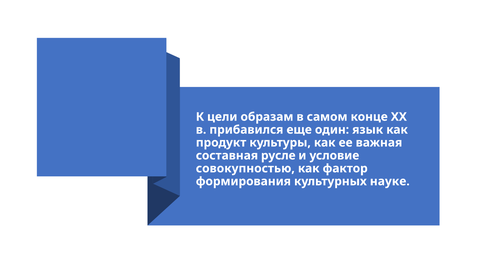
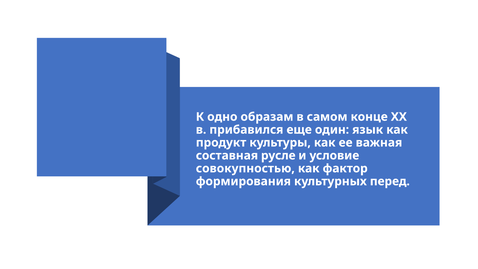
цели: цели -> одно (222, 117)
науке: науке -> перед (390, 181)
